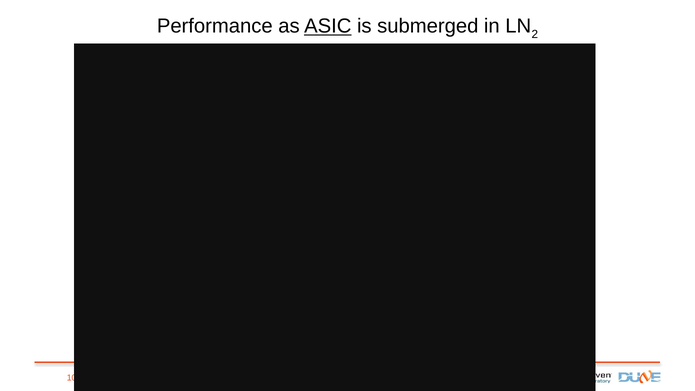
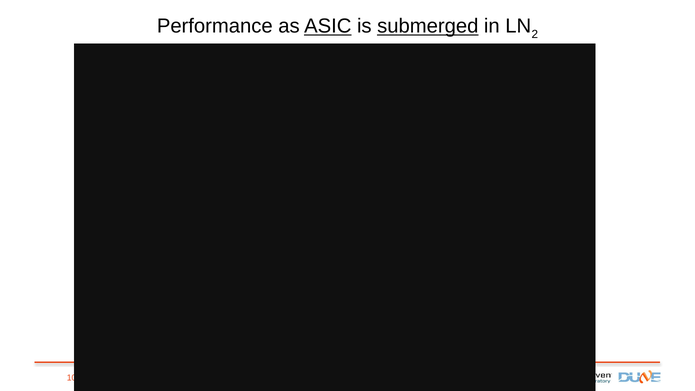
submerged underline: none -> present (428, 26)
